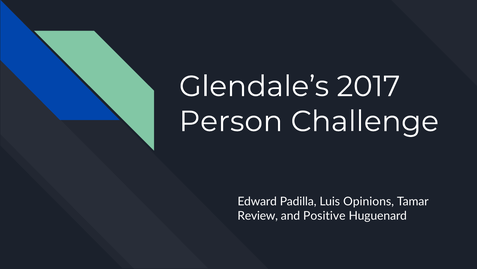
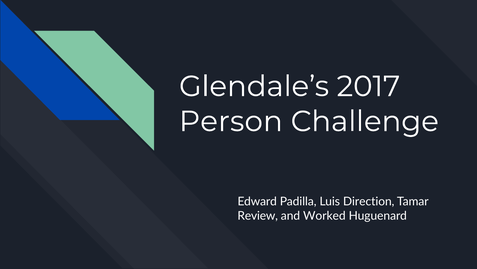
Opinions: Opinions -> Direction (369, 201)
Positive: Positive -> Worked (324, 215)
